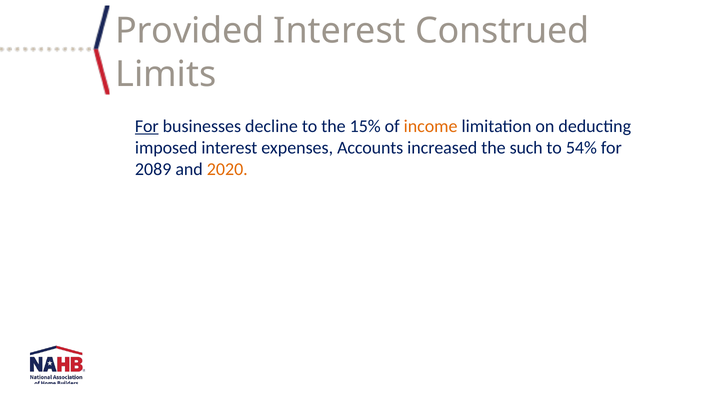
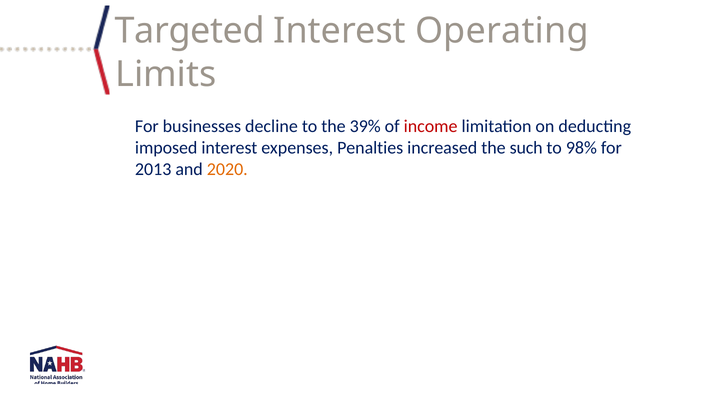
Provided: Provided -> Targeted (190, 31)
Construed: Construed -> Operating (502, 31)
For underline: present -> none (147, 126)
15%: 15% -> 39% (365, 126)
income colour: orange -> red (431, 126)
Accounts: Accounts -> Penalties (370, 148)
54%: 54% -> 98% (581, 148)
2089: 2089 -> 2013 (153, 169)
